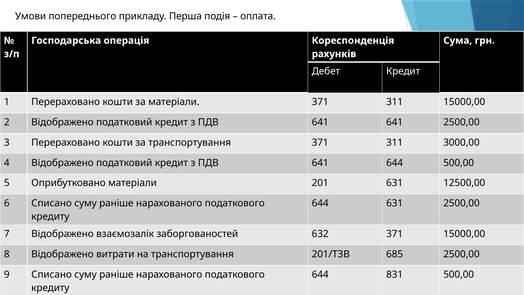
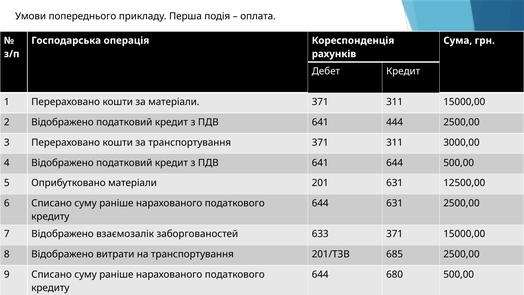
641 641: 641 -> 444 (395, 122)
632: 632 -> 633 (320, 234)
831: 831 -> 680 (395, 274)
